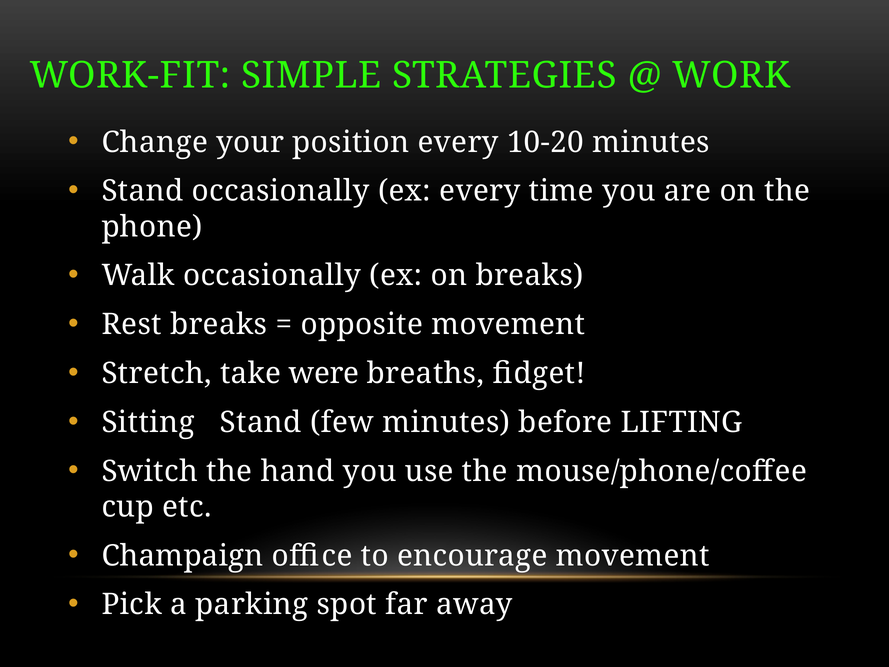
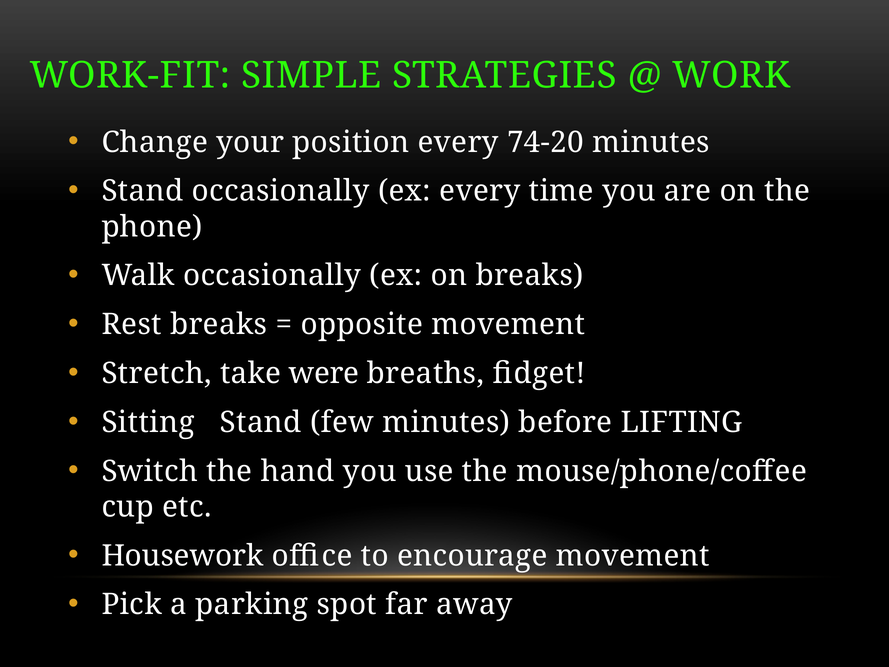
10-20: 10-20 -> 74-20 (545, 142)
Champaign: Champaign -> Housework (182, 556)
